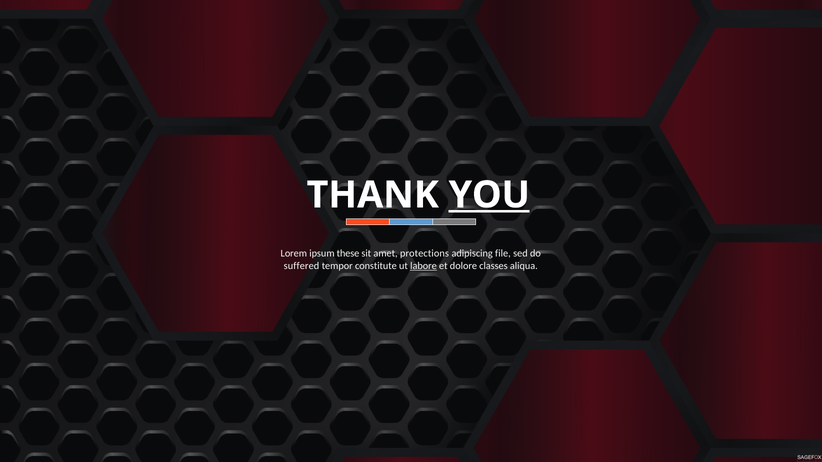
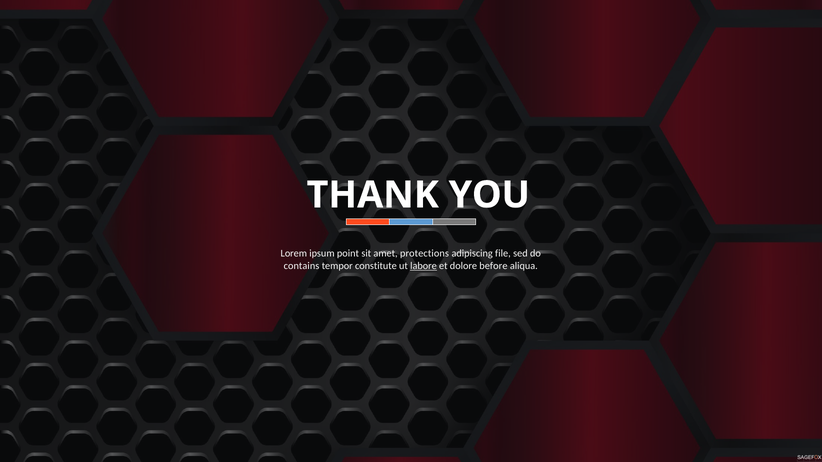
YOU underline: present -> none (489, 195)
these: these -> point (348, 254)
suffered: suffered -> contains (302, 266)
classes: classes -> before (493, 266)
